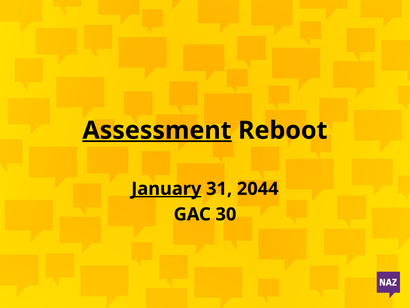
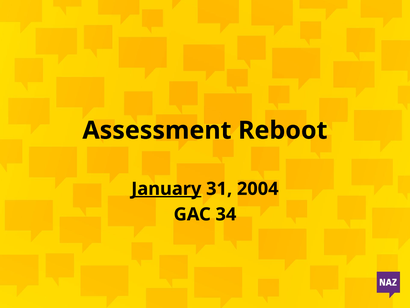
Assessment underline: present -> none (157, 130)
2044: 2044 -> 2004 (258, 189)
30: 30 -> 34 (226, 214)
